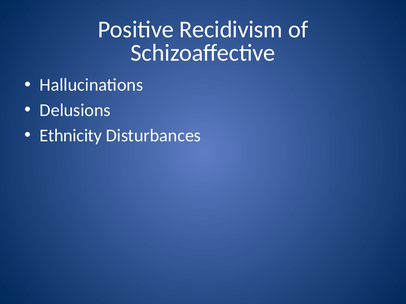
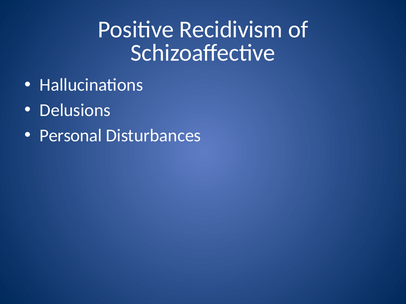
Ethnicity: Ethnicity -> Personal (71, 136)
